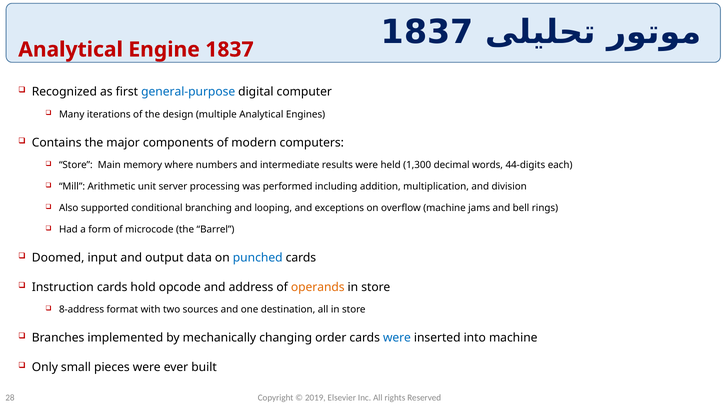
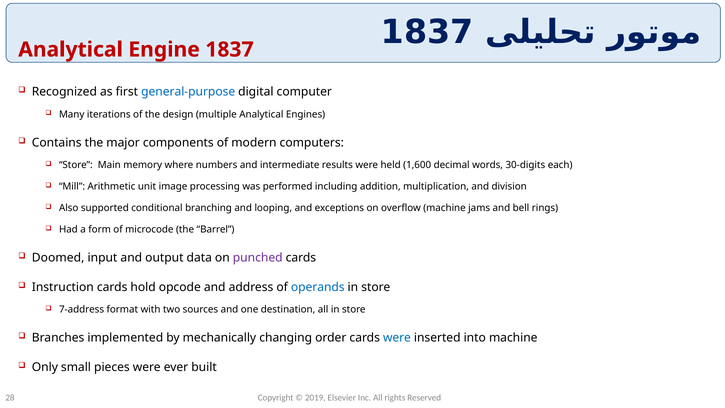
1,300: 1,300 -> 1,600 (417, 165)
44-digits: 44-digits -> 30-digits (525, 165)
server: server -> image (173, 187)
punched colour: blue -> purple (258, 258)
operands colour: orange -> blue (318, 287)
8-address: 8-address -> 7-address (82, 310)
